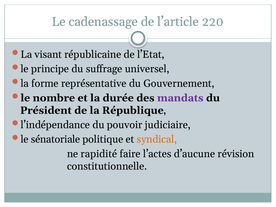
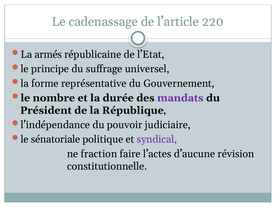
visant: visant -> armés (48, 54)
syndical colour: orange -> purple (157, 139)
rapidité: rapidité -> fraction (99, 154)
